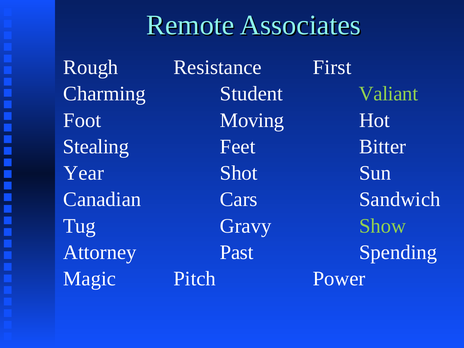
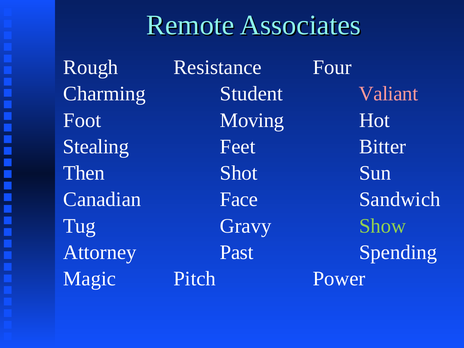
First: First -> Four (332, 67)
Valiant colour: light green -> pink (388, 94)
Year: Year -> Then (84, 173)
Cars: Cars -> Face (239, 199)
